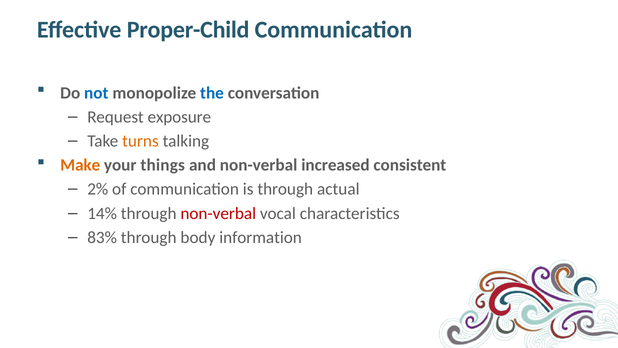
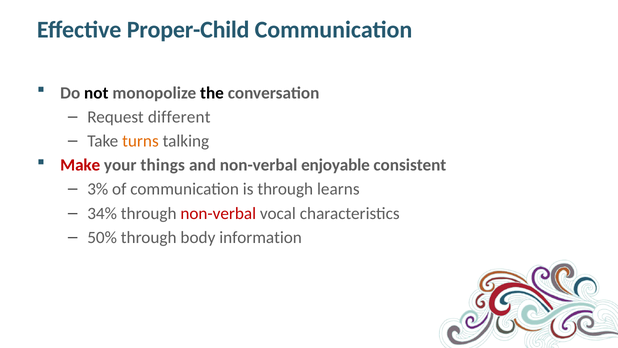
not colour: blue -> black (96, 93)
the colour: blue -> black (212, 93)
exposure: exposure -> different (179, 117)
Make colour: orange -> red (80, 165)
increased: increased -> enjoyable (336, 165)
2%: 2% -> 3% (98, 189)
actual: actual -> learns (338, 189)
14%: 14% -> 34% (102, 213)
83%: 83% -> 50% (102, 237)
